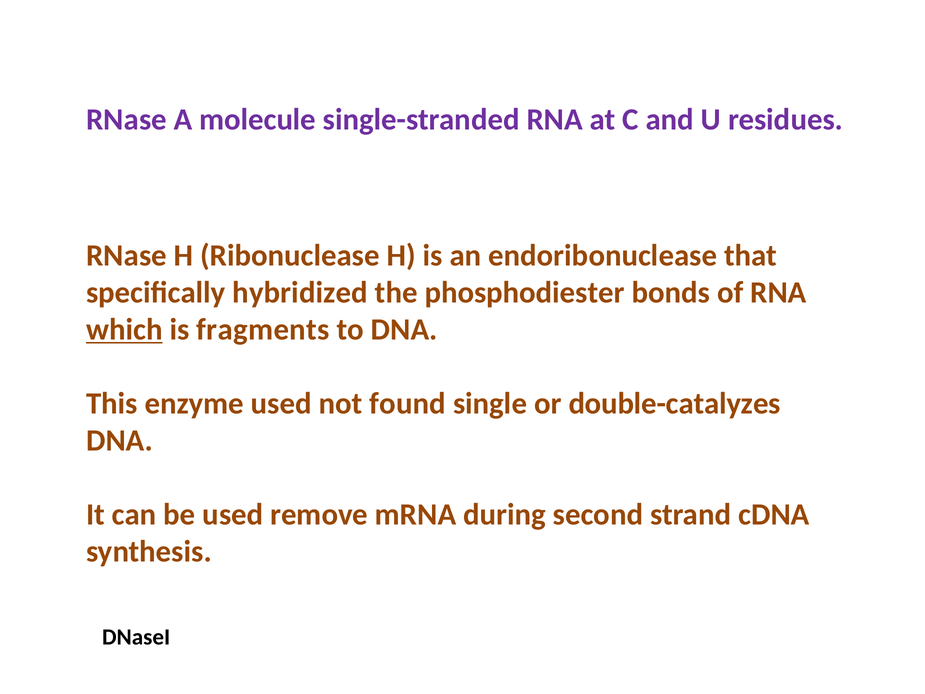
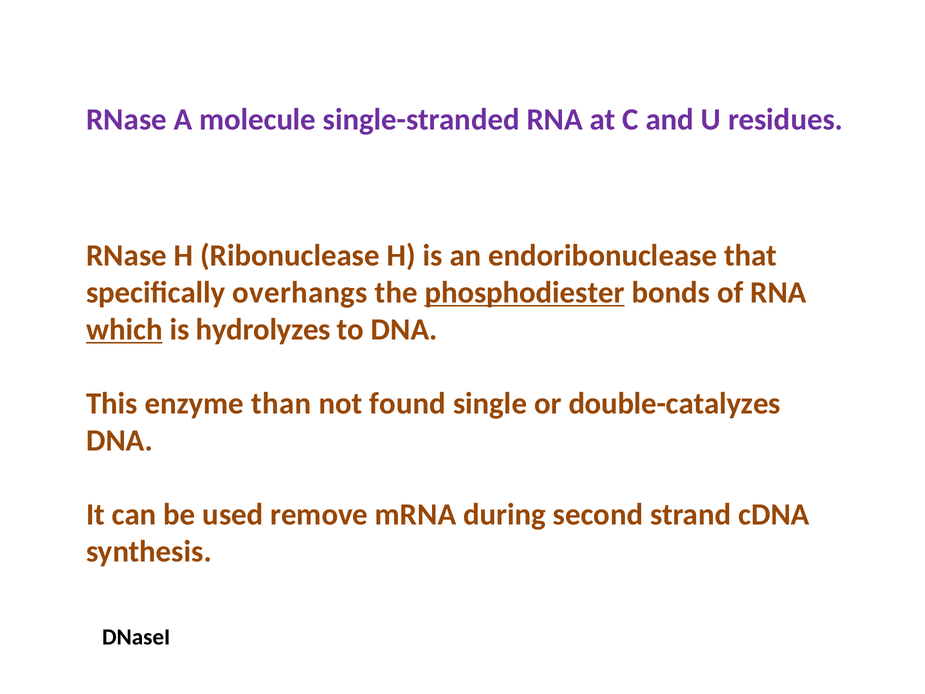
hybridized: hybridized -> overhangs (300, 292)
phosphodiester underline: none -> present (525, 292)
fragments: fragments -> hydrolyzes (263, 329)
enzyme used: used -> than (281, 403)
